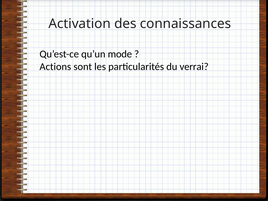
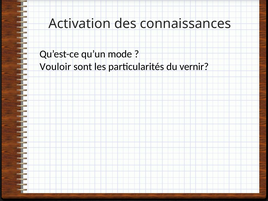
Actions: Actions -> Vouloir (55, 67)
verrai: verrai -> vernir (194, 67)
